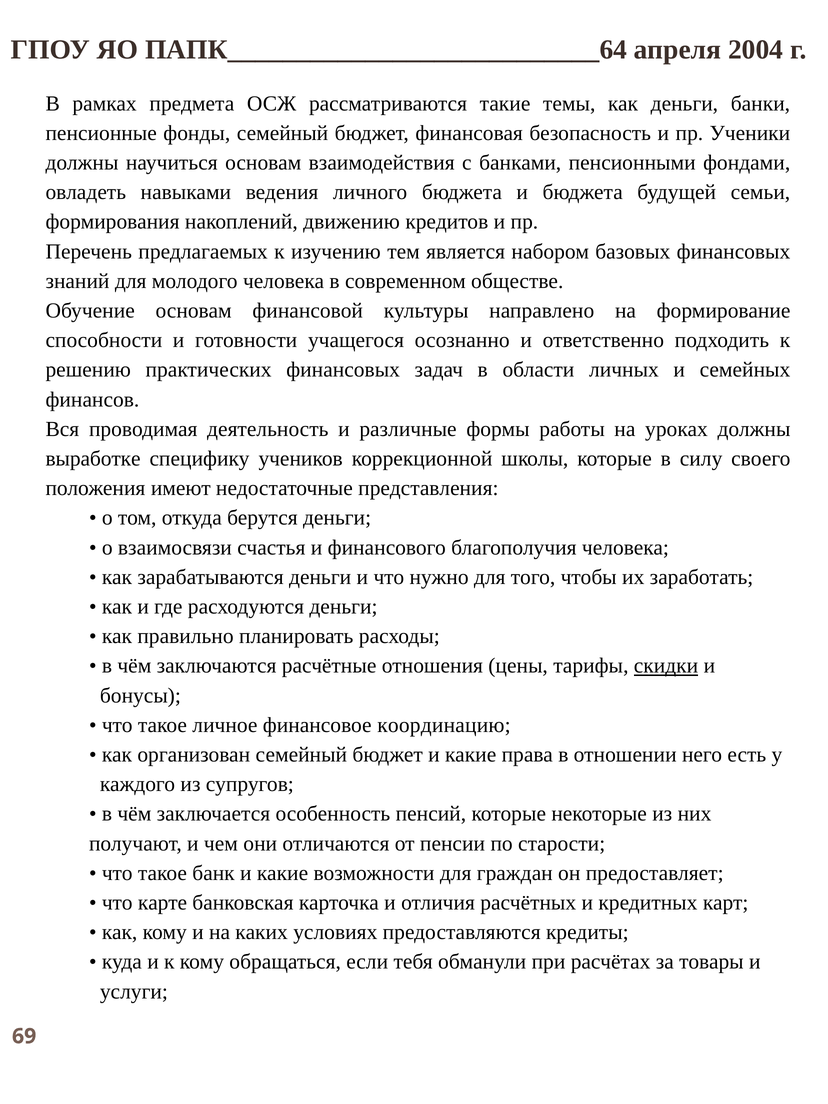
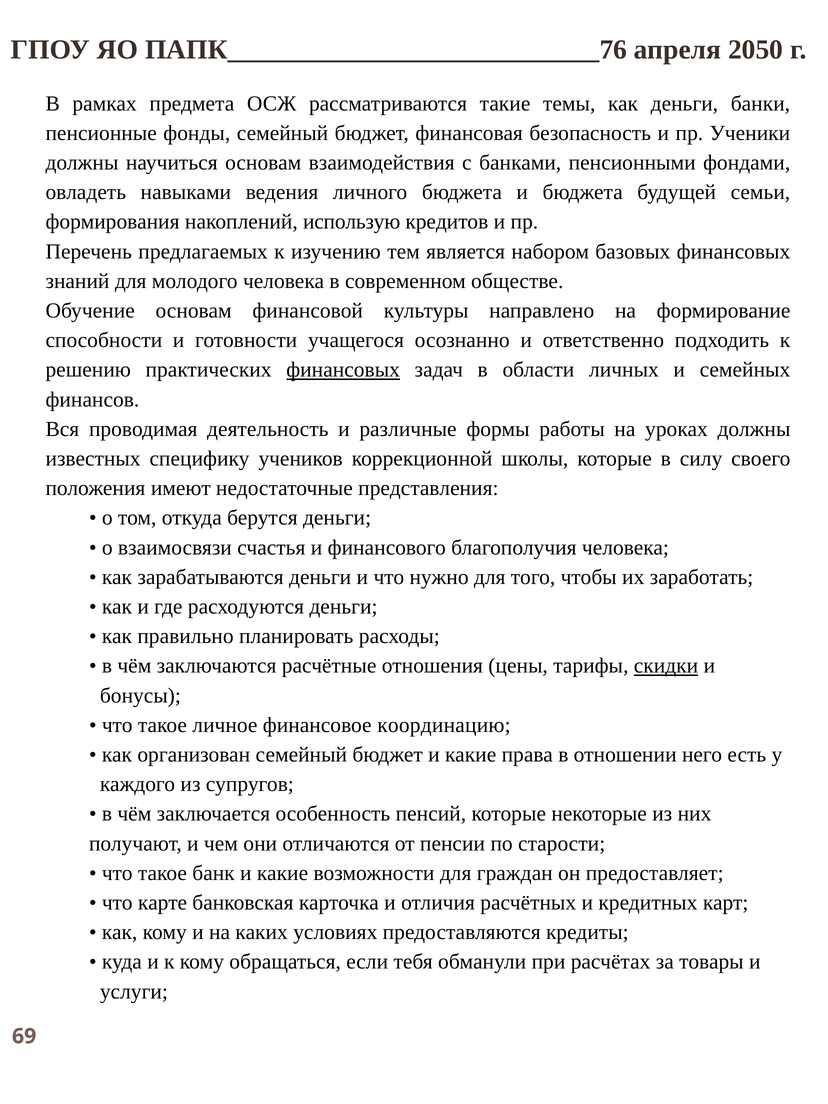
ПАПК___________________________64: ПАПК___________________________64 -> ПАПК___________________________76 (386, 50)
2004: 2004 -> 2050 (756, 50)
движению: движению -> использую (352, 222)
финансовых underline: none -> present (343, 370)
выработке: выработке -> известных (93, 459)
